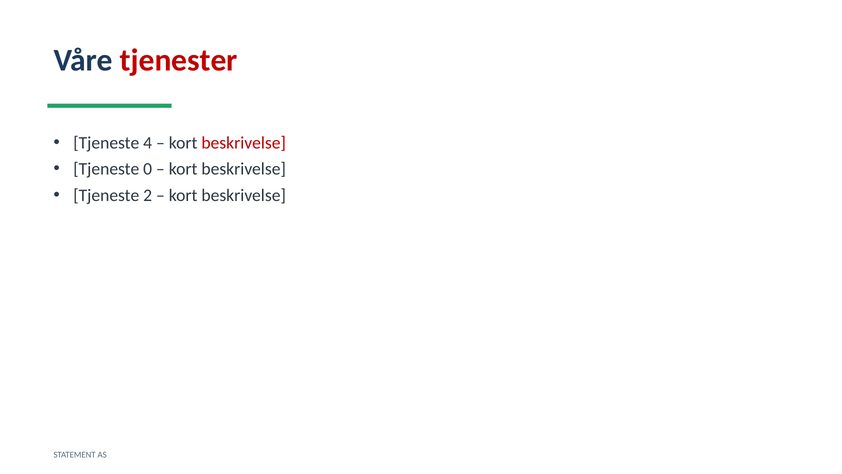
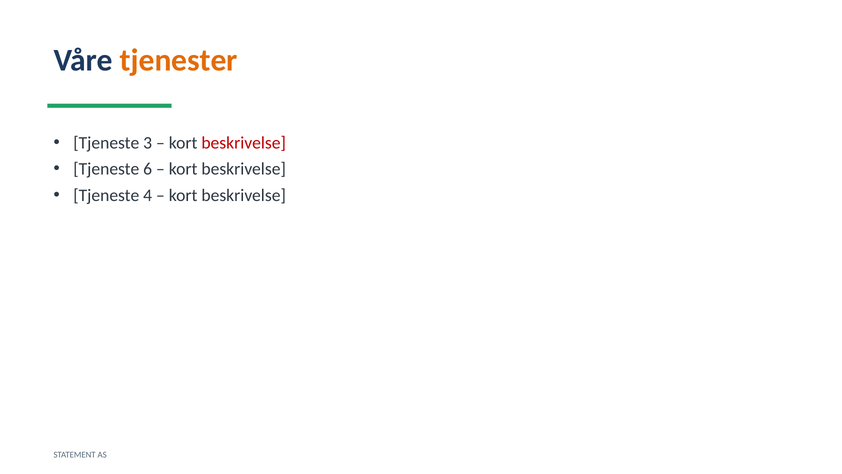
tjenester colour: red -> orange (179, 60)
4: 4 -> 3 (148, 143)
0: 0 -> 6 (148, 169)
2: 2 -> 4 (148, 195)
